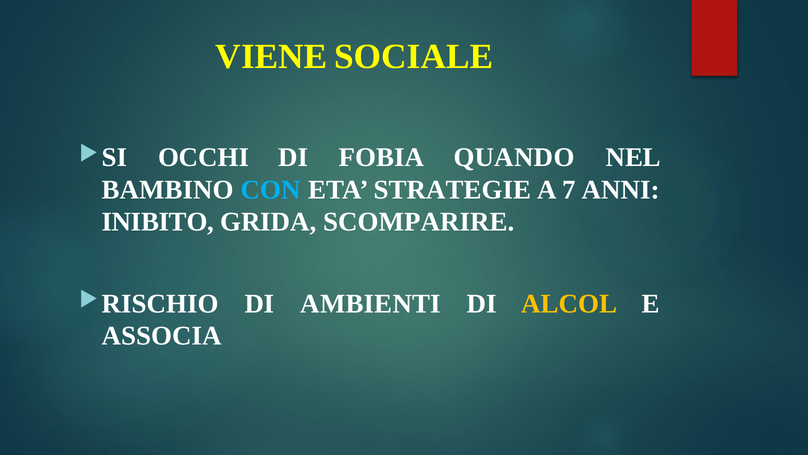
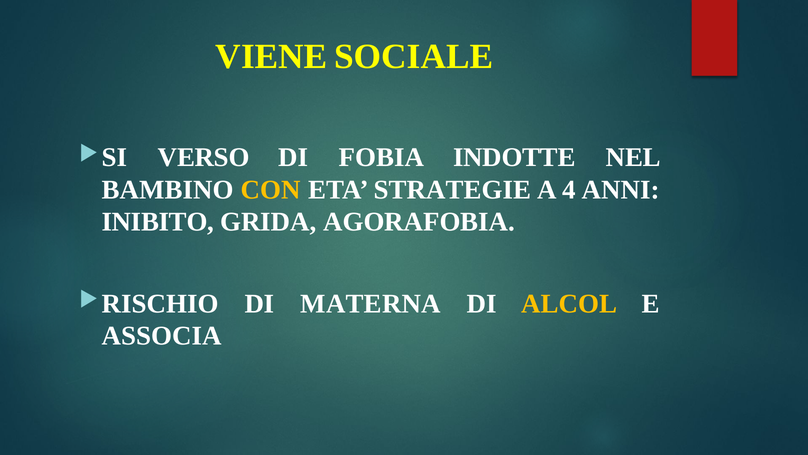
OCCHI: OCCHI -> VERSO (204, 157)
QUANDO: QUANDO -> INDOTTE (514, 157)
CON colour: light blue -> yellow (271, 189)
7: 7 -> 4 (569, 189)
SCOMPARIRE: SCOMPARIRE -> AGORAFOBIA (419, 222)
AMBIENTI: AMBIENTI -> MATERNA (371, 303)
